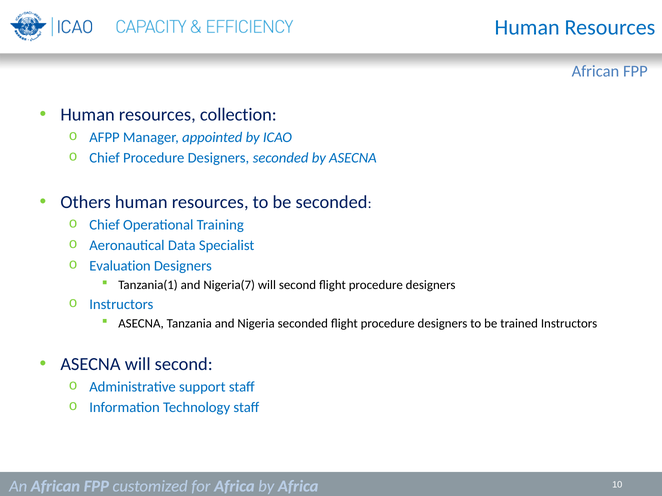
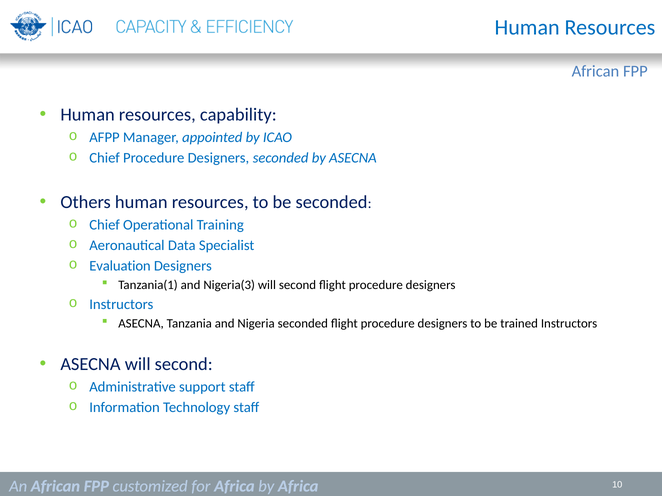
collection: collection -> capability (238, 115)
Nigeria(7: Nigeria(7 -> Nigeria(3 (229, 285)
